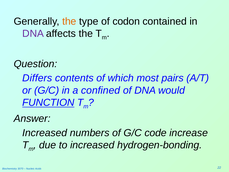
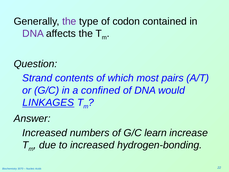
the colour: orange -> purple (69, 21)
Differs: Differs -> Strand (37, 78)
FUNCTION: FUNCTION -> LINKAGES (48, 102)
code: code -> learn (156, 133)
